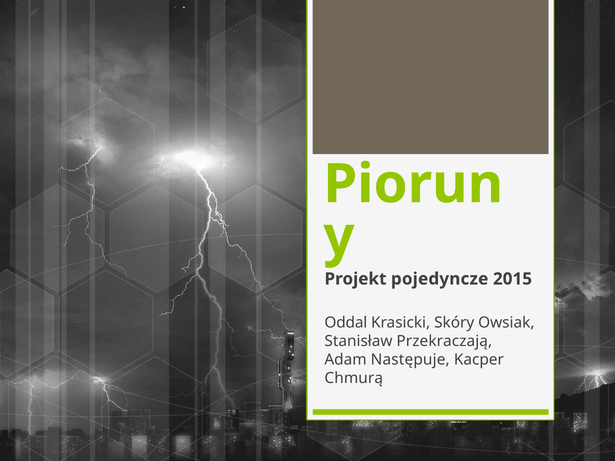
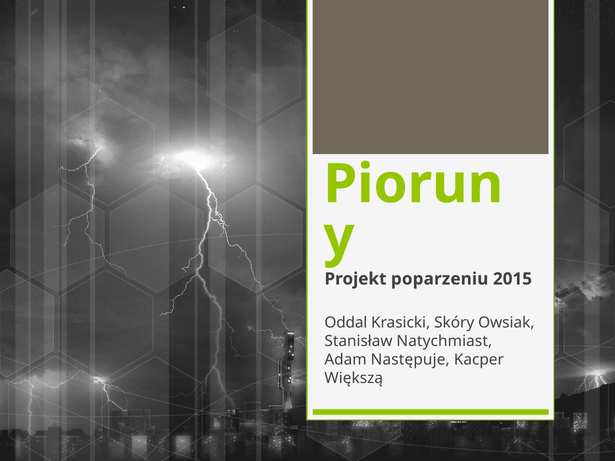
pojedyncze: pojedyncze -> poparzeniu (440, 279)
Przekraczają: Przekraczają -> Natychmiast (444, 341)
Chmurą: Chmurą -> Większą (354, 378)
